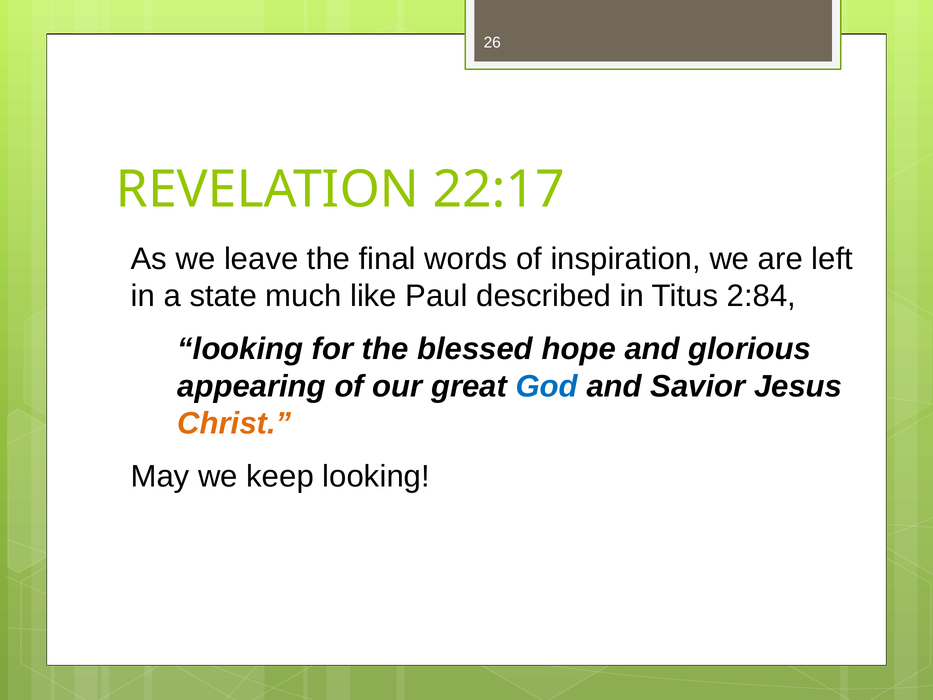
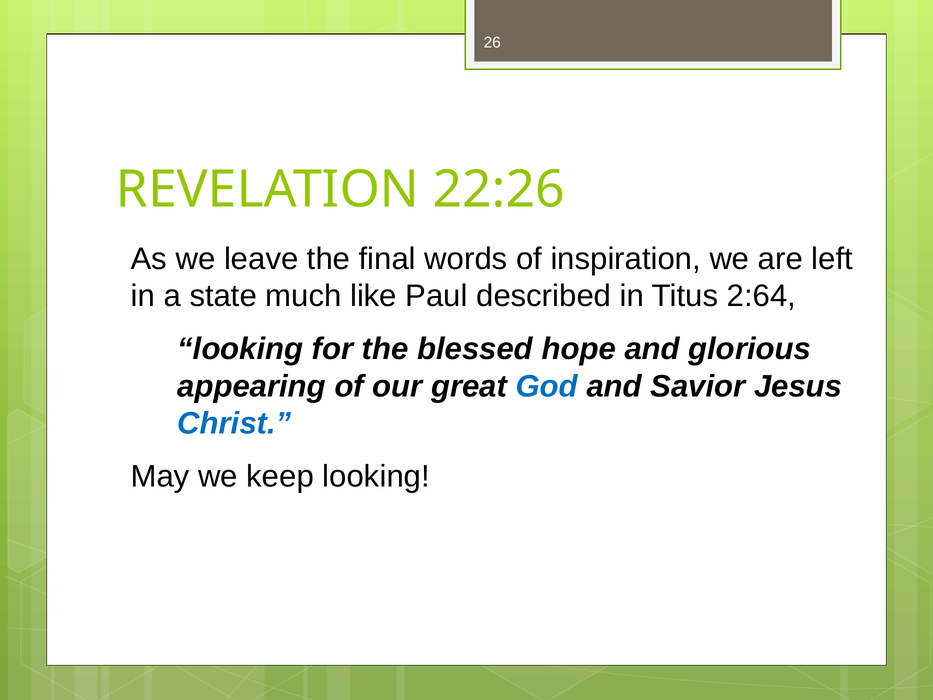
22:17: 22:17 -> 22:26 (499, 189)
2:84: 2:84 -> 2:64 (761, 296)
Christ colour: orange -> blue (234, 423)
